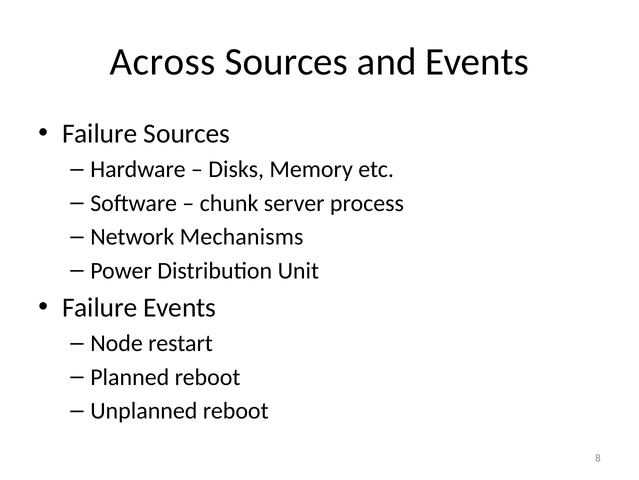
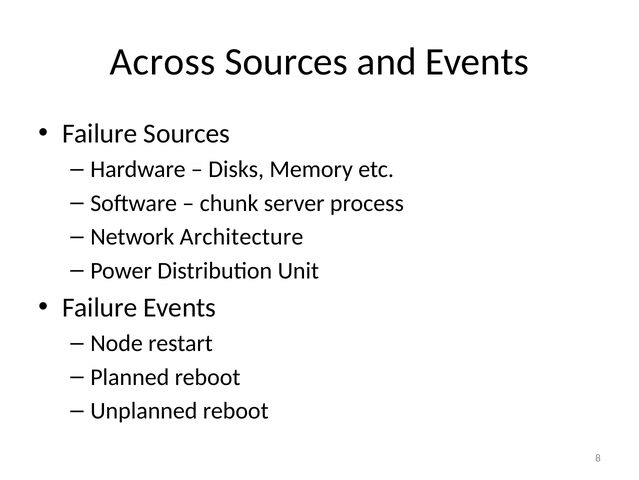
Mechanisms: Mechanisms -> Architecture (242, 237)
